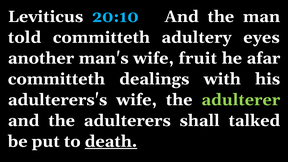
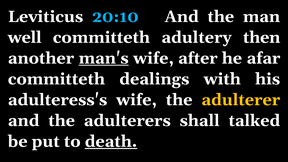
told: told -> well (25, 37)
eyes: eyes -> then (262, 37)
man's underline: none -> present (104, 58)
fruit: fruit -> after (198, 58)
adulterers's: adulterers's -> adulteress's (58, 100)
adulterer colour: light green -> yellow (241, 100)
